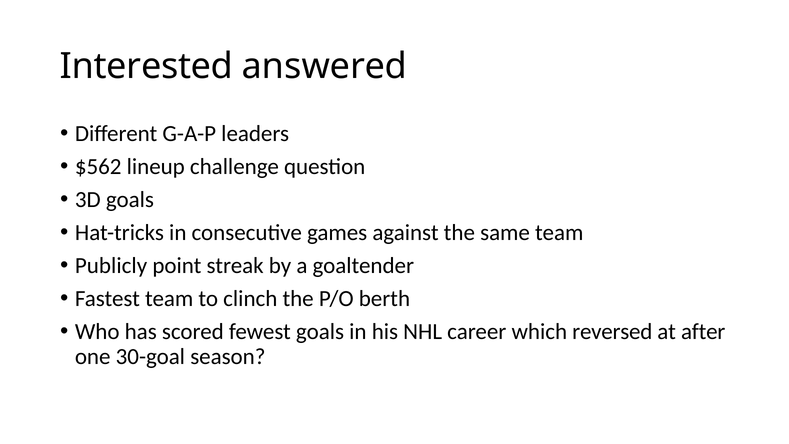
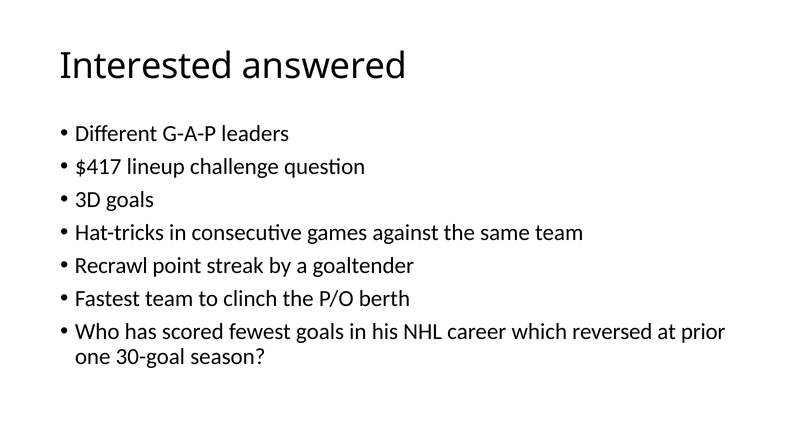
$562: $562 -> $417 (98, 166)
Publicly: Publicly -> Recrawl (111, 265)
after: after -> prior (703, 332)
